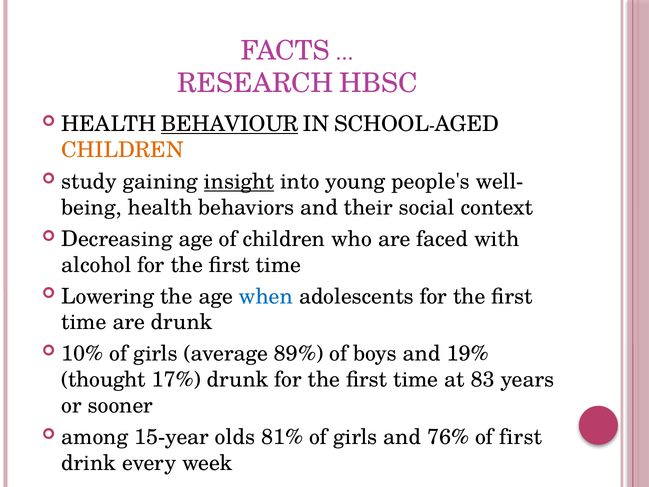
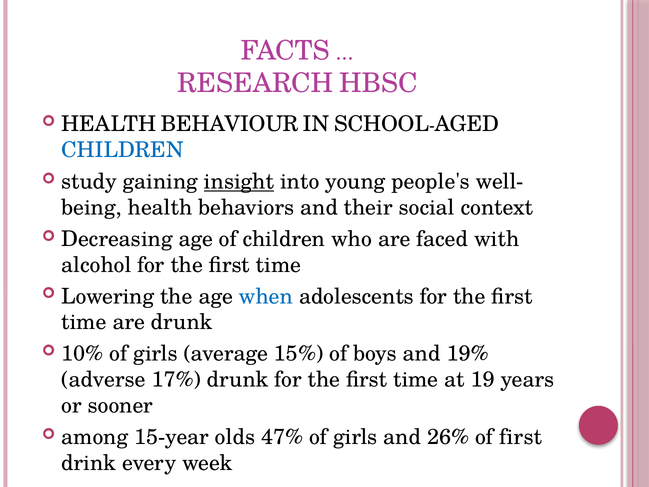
BEHAVIOUR underline: present -> none (230, 124)
CHILDREN colour: orange -> blue (123, 150)
89%: 89% -> 15% (299, 354)
thought: thought -> adverse (103, 380)
83: 83 -> 19 (483, 380)
81%: 81% -> 47% (282, 437)
76%: 76% -> 26% (448, 437)
